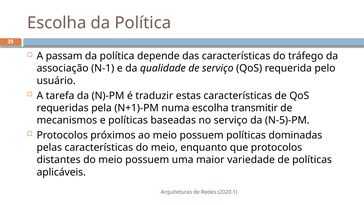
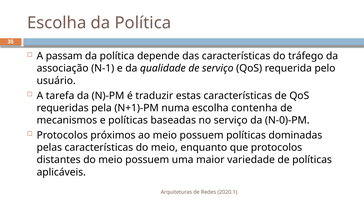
transmitir: transmitir -> contenha (254, 108)
N-5)-PM: N-5)-PM -> N-0)-PM (287, 120)
